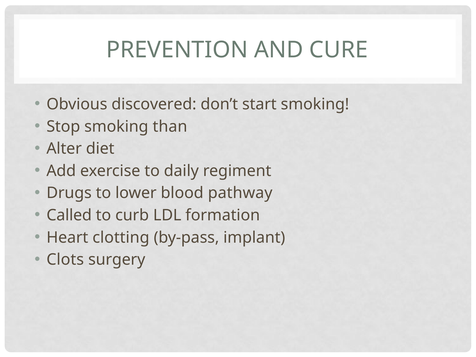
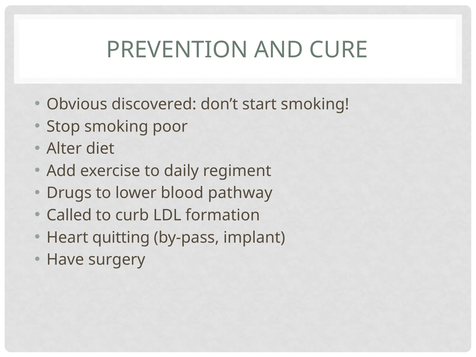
than: than -> poor (170, 126)
clotting: clotting -> quitting (121, 237)
Clots: Clots -> Have (65, 260)
